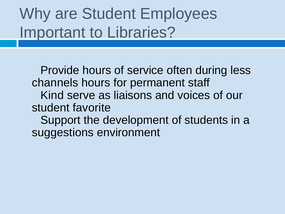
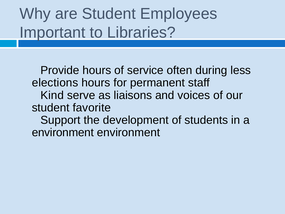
channels: channels -> elections (55, 83)
suggestions: suggestions -> environment (63, 132)
